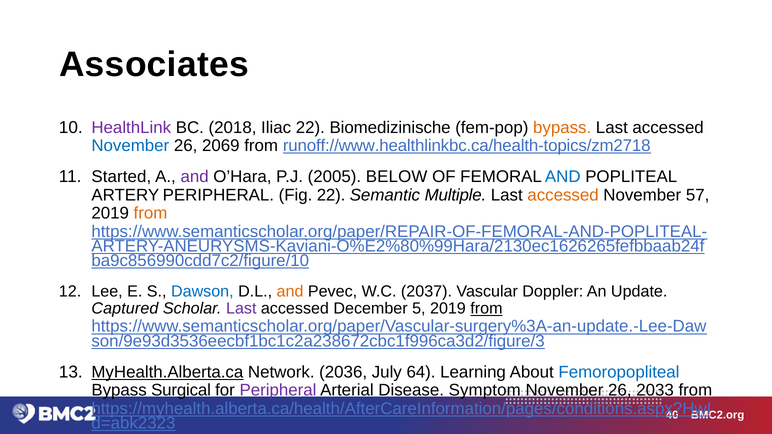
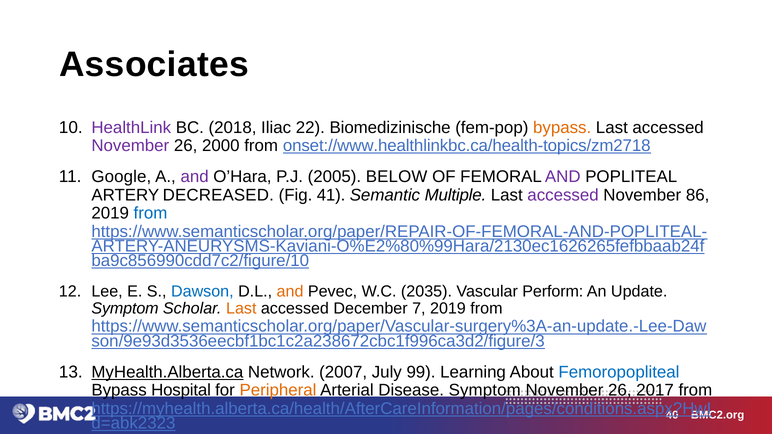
November colour: blue -> purple (130, 146)
2069: 2069 -> 2000 (221, 146)
runoff://www.healthlinkbc.ca/health-topics/zm2718: runoff://www.healthlinkbc.ca/health-topics/zm2718 -> onset://www.healthlinkbc.ca/health-topics/zm2718 (467, 146)
Started: Started -> Google (121, 177)
AND colour: blue -> purple (563, 177)
ARTERY PERIPHERAL: PERIPHERAL -> DECREASED (218, 195)
Fig 22: 22 -> 41 (331, 195)
accessed colour: orange -> purple (563, 195)
57: 57 -> 86 (698, 195)
from colour: orange -> blue (150, 213)
2037: 2037 -> 2035 (426, 291)
Doppler: Doppler -> Perform (553, 291)
Captured: Captured -> Symptom (125, 309)
Last colour: purple -> orange (241, 309)
5: 5 -> 7 (419, 309)
from underline: present -> none (486, 309)
2036: 2036 -> 2007 (343, 372)
64: 64 -> 99 (421, 372)
Surgical: Surgical -> Hospital (181, 391)
Peripheral colour: purple -> orange (278, 391)
2033: 2033 -> 2017 (655, 391)
